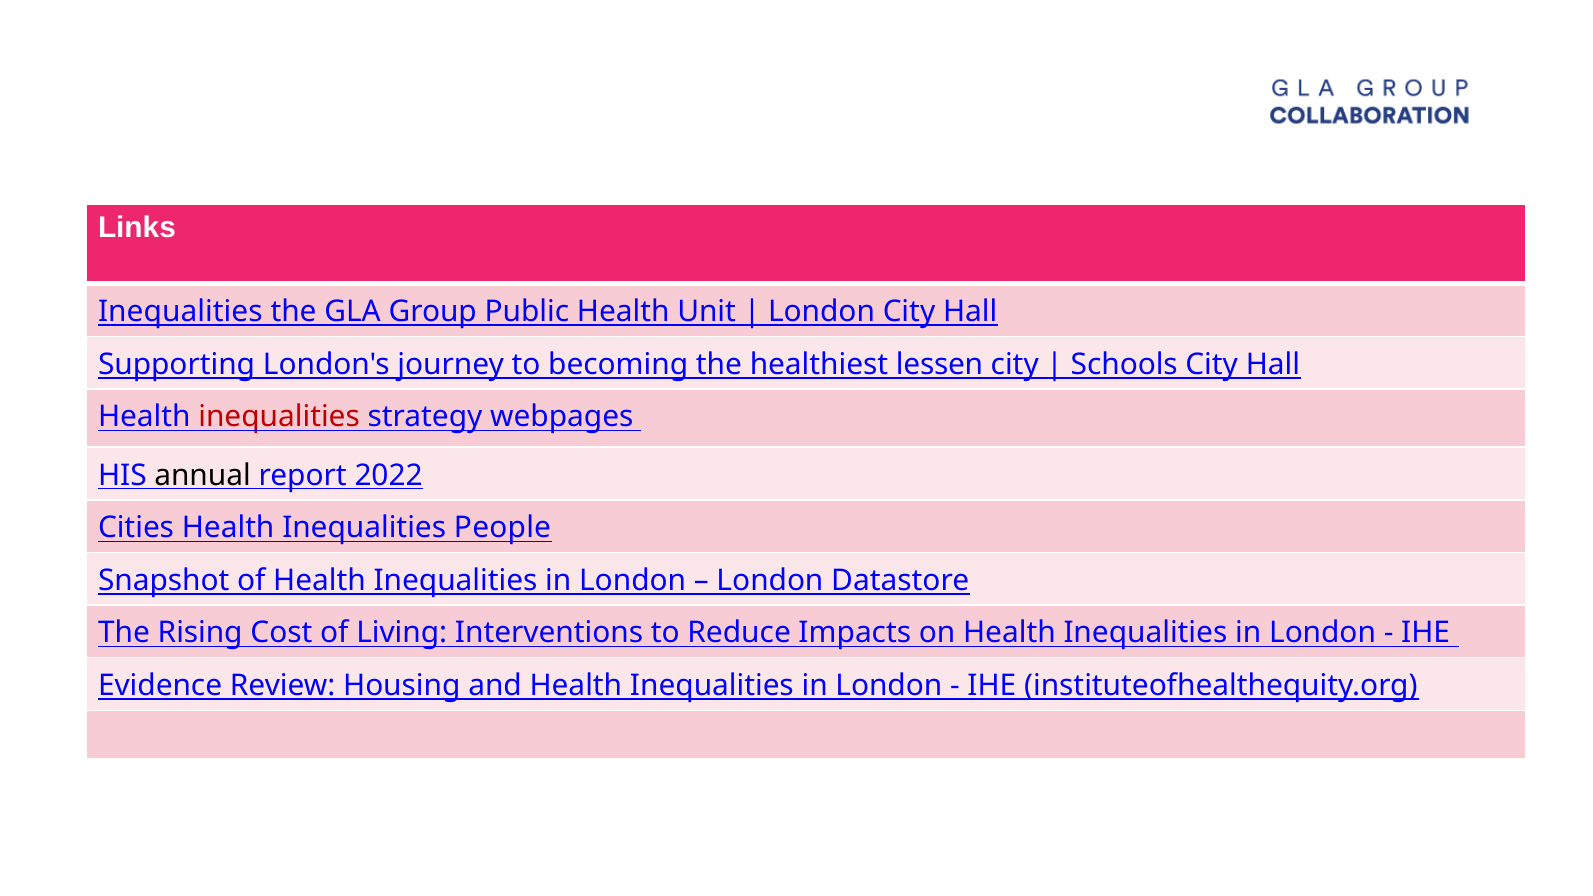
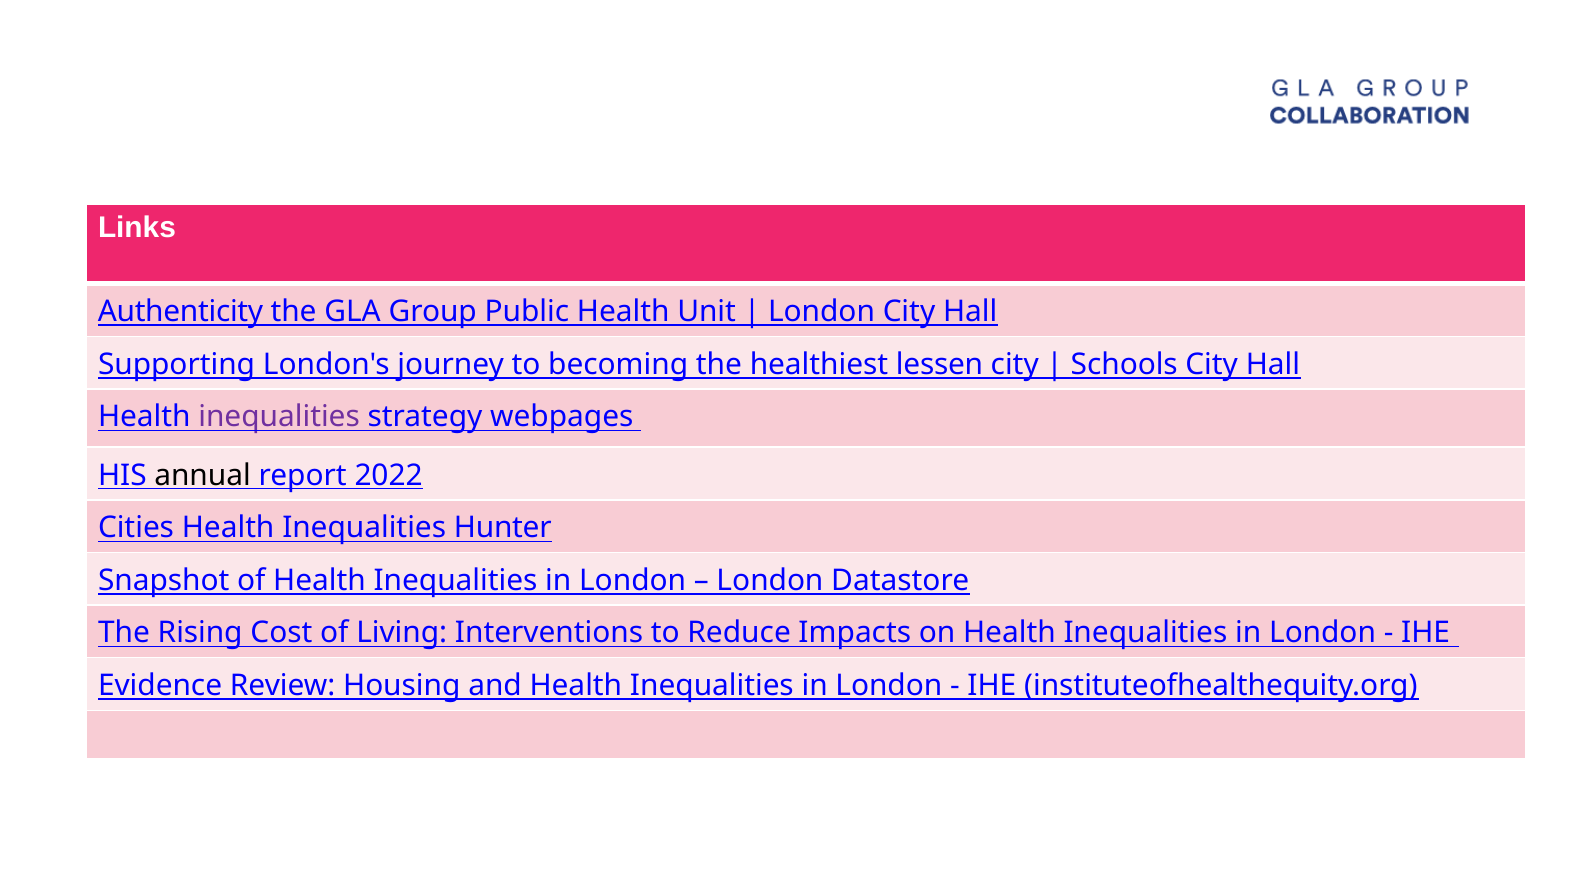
Inequalities: Inequalities -> Authenticity (180, 312)
inequalities colour: red -> purple (279, 417)
People: People -> Hunter (503, 528)
